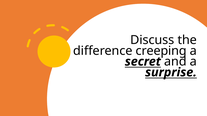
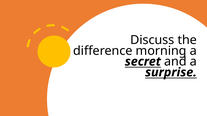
creeping: creeping -> morning (161, 51)
